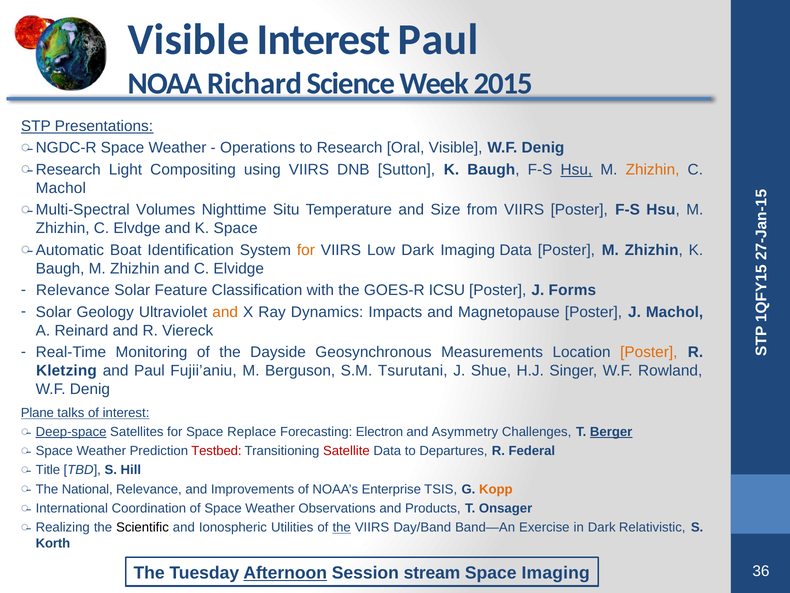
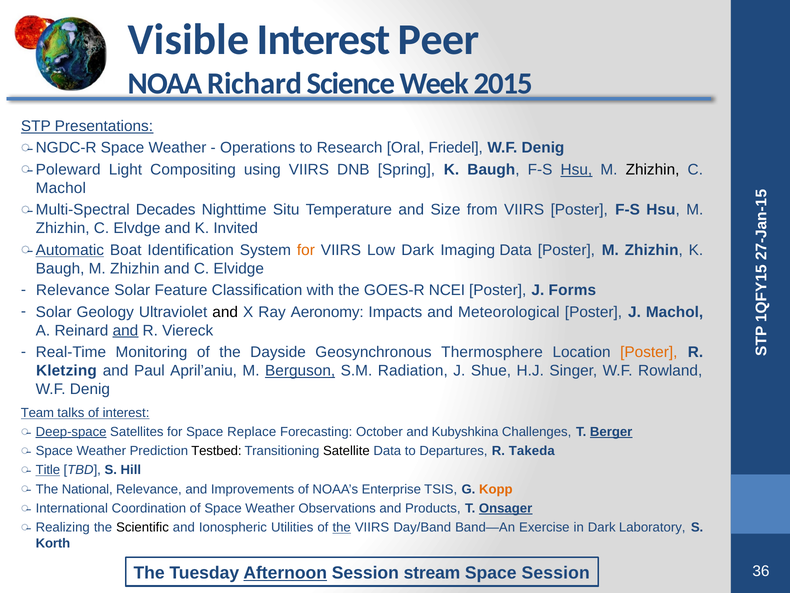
Interest Paul: Paul -> Peer (438, 40)
Oral Visible: Visible -> Friedel (456, 148)
Research: Research -> Poleward (68, 170)
Sutton: Sutton -> Spring (406, 170)
Zhizhin colour: orange -> black (653, 170)
Volumes: Volumes -> Decades (166, 210)
K Space: Space -> Invited (236, 228)
Automatic underline: none -> present (70, 250)
ICSU: ICSU -> NCEI (447, 290)
and colour: orange -> black (225, 312)
Dynamics: Dynamics -> Aeronomy (327, 312)
Magnetopause: Magnetopause -> Meteorological (509, 312)
and underline: none -> present (125, 330)
Measurements: Measurements -> Thermosphere (492, 352)
Fujii’aniu: Fujii’aniu -> April’aniu (204, 370)
Berguson underline: none -> present (300, 370)
Tsurutani: Tsurutani -> Radiation (413, 370)
Plane: Plane -> Team (37, 412)
Electron: Electron -> October (379, 432)
Asymmetry: Asymmetry -> Kubyshkina (465, 432)
Testbed colour: red -> black (216, 451)
Satellite colour: red -> black (346, 451)
Federal: Federal -> Takeda (532, 451)
Title underline: none -> present (48, 470)
Onsager underline: none -> present (506, 508)
Relativistic: Relativistic -> Laboratory (652, 527)
Space Imaging: Imaging -> Session (556, 572)
